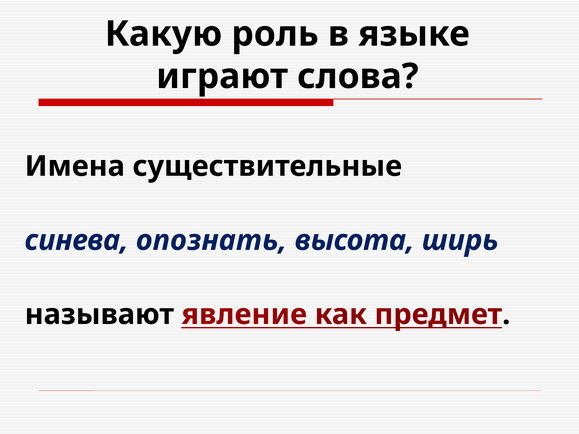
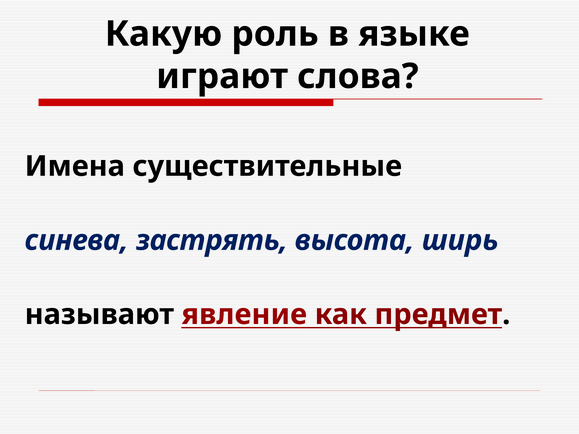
опознать: опознать -> застрять (212, 240)
